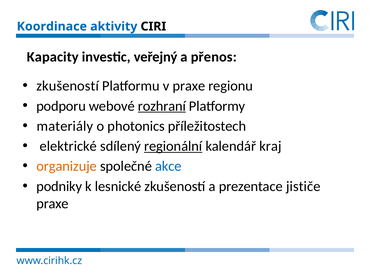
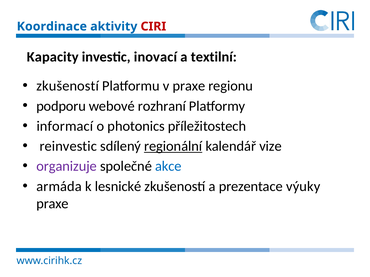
CIRI colour: black -> red (153, 26)
veřejný: veřejný -> inovací (155, 57)
přenos: přenos -> textilní (214, 57)
rozhraní underline: present -> none (162, 106)
materiály: materiály -> informací (65, 126)
elektrické: elektrické -> reinvestic (68, 146)
kraj: kraj -> vize (271, 146)
organizuje colour: orange -> purple (67, 167)
podniky: podniky -> armáda (59, 187)
jističe: jističe -> výuky (303, 187)
